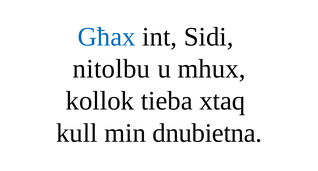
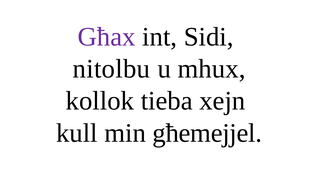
Għax colour: blue -> purple (107, 37)
xtaq: xtaq -> xejn (222, 101)
dnubietna: dnubietna -> għemejjel (207, 133)
